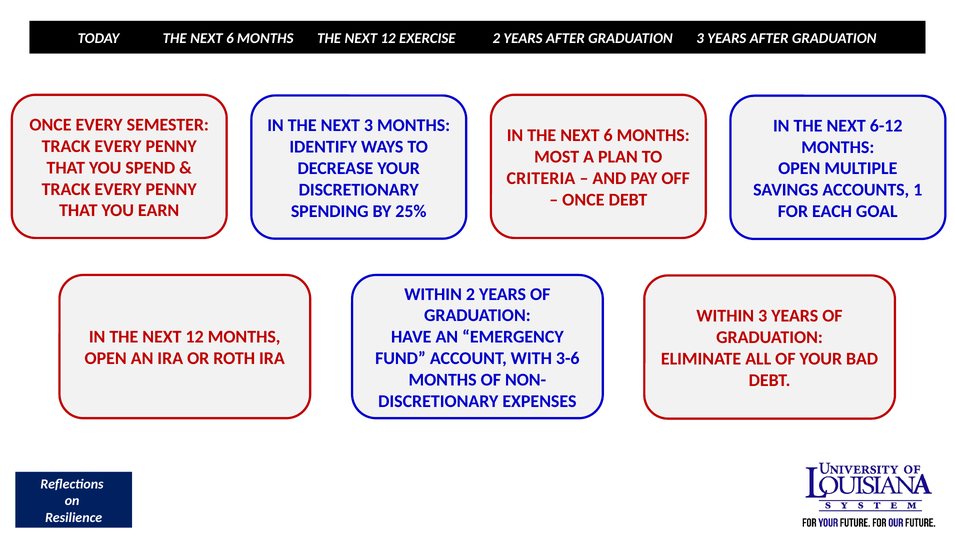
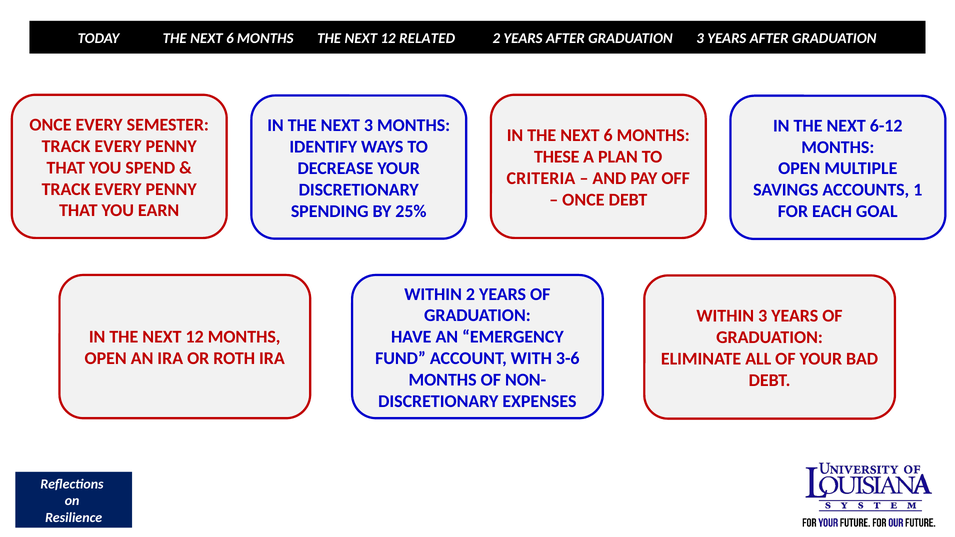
EXERCISE: EXERCISE -> RELATED (427, 38)
MOST: MOST -> THESE (557, 157)
